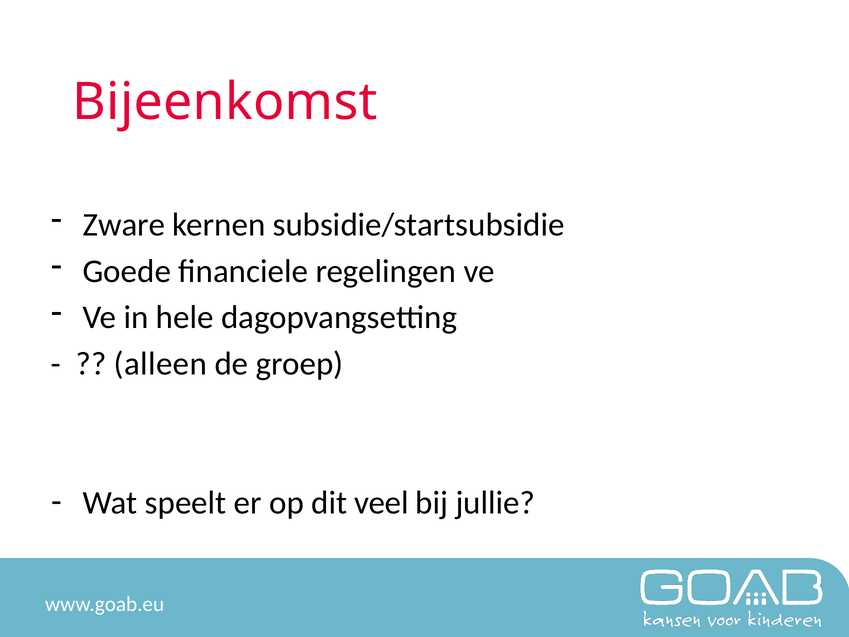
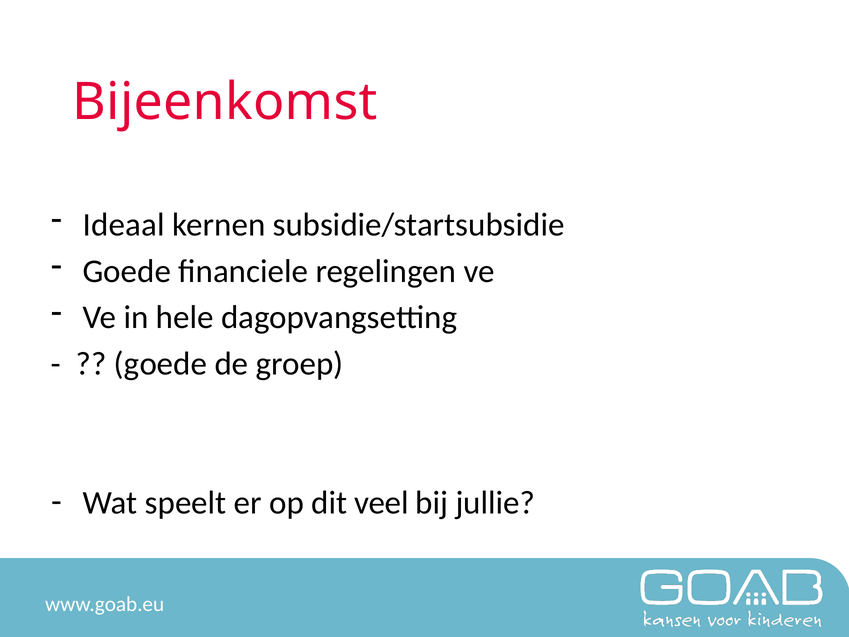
Zware: Zware -> Ideaal (124, 225)
alleen: alleen -> goede (161, 364)
